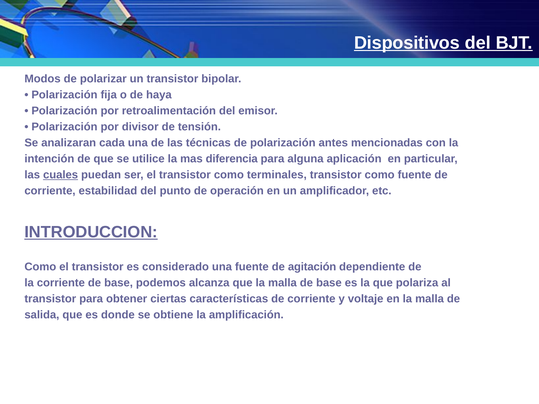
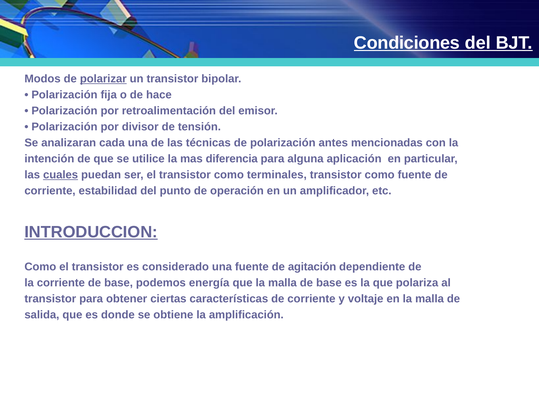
Dispositivos: Dispositivos -> Condiciones (407, 43)
polarizar underline: none -> present (103, 79)
haya: haya -> hace (159, 95)
alcanza: alcanza -> energía (209, 283)
